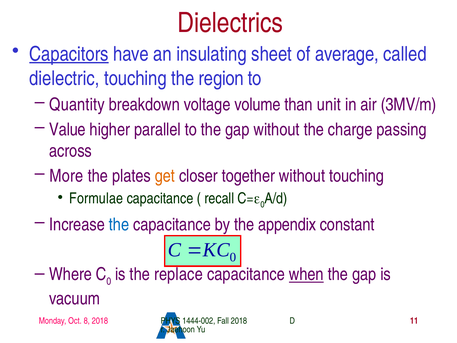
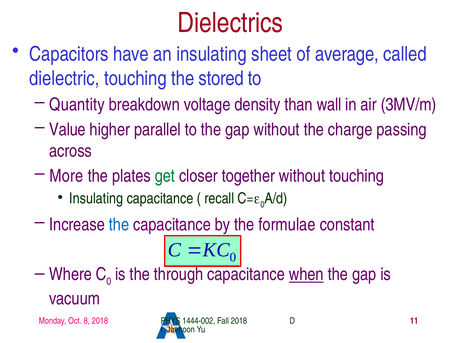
Capacitors underline: present -> none (69, 54)
region: region -> stored (221, 78)
volume: volume -> density (258, 105)
unit: unit -> wall (329, 105)
get colour: orange -> green (165, 176)
Formulae: Formulae -> Insulating (96, 198)
appendix: appendix -> formulae (287, 224)
replace: replace -> through (179, 274)
